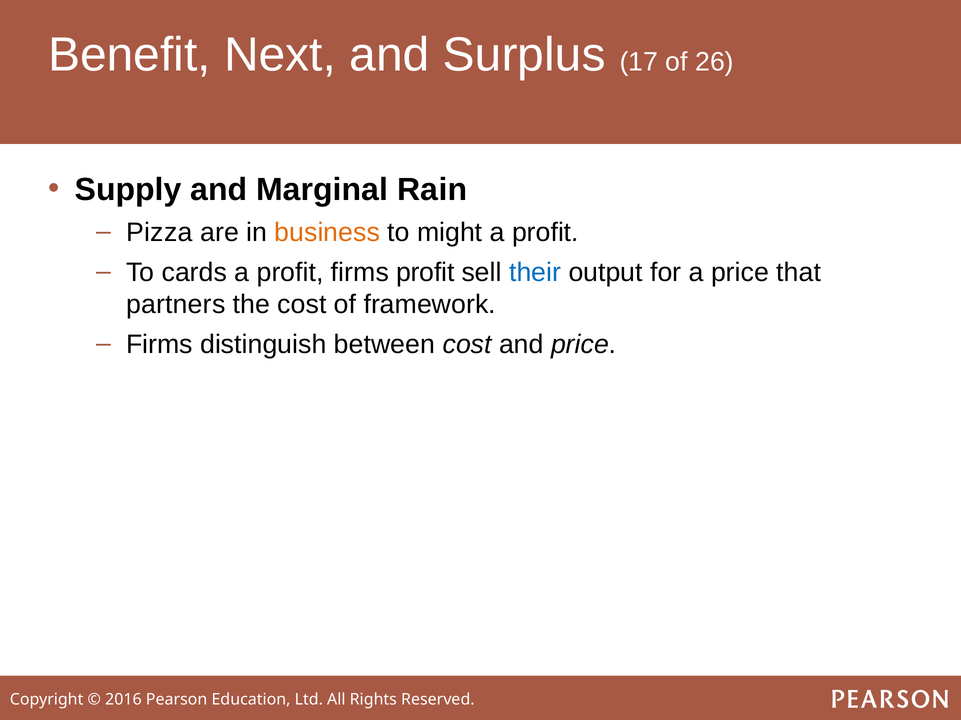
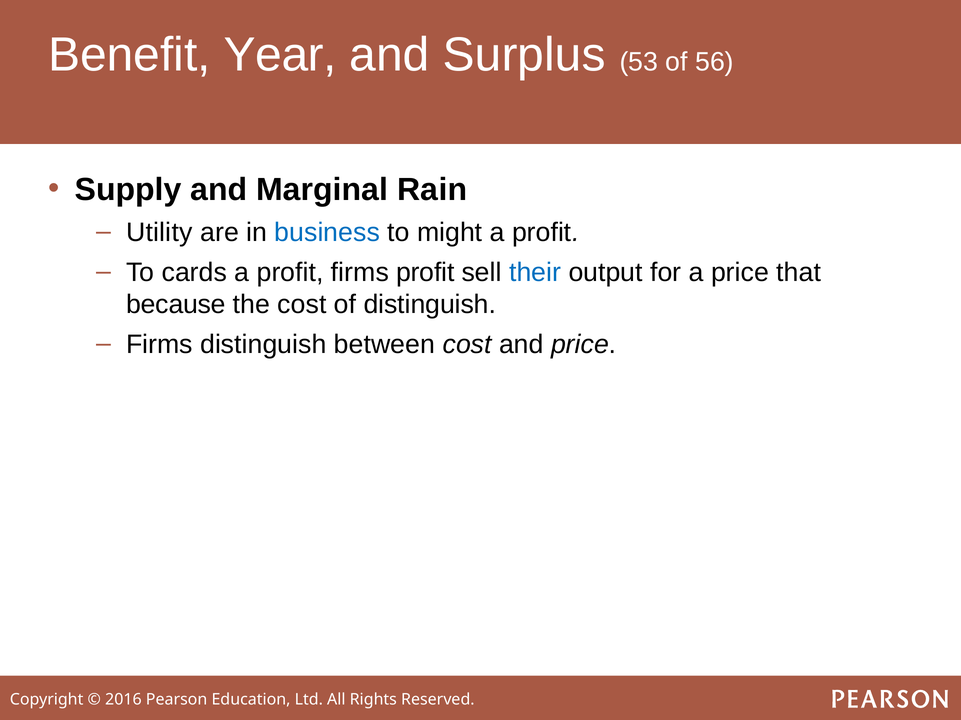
Next: Next -> Year (280, 55)
17: 17 -> 53 (639, 62)
26: 26 -> 56 (715, 62)
Pizza: Pizza -> Utility (159, 233)
business colour: orange -> blue (327, 233)
partners: partners -> because (176, 305)
of framework: framework -> distinguish (430, 305)
